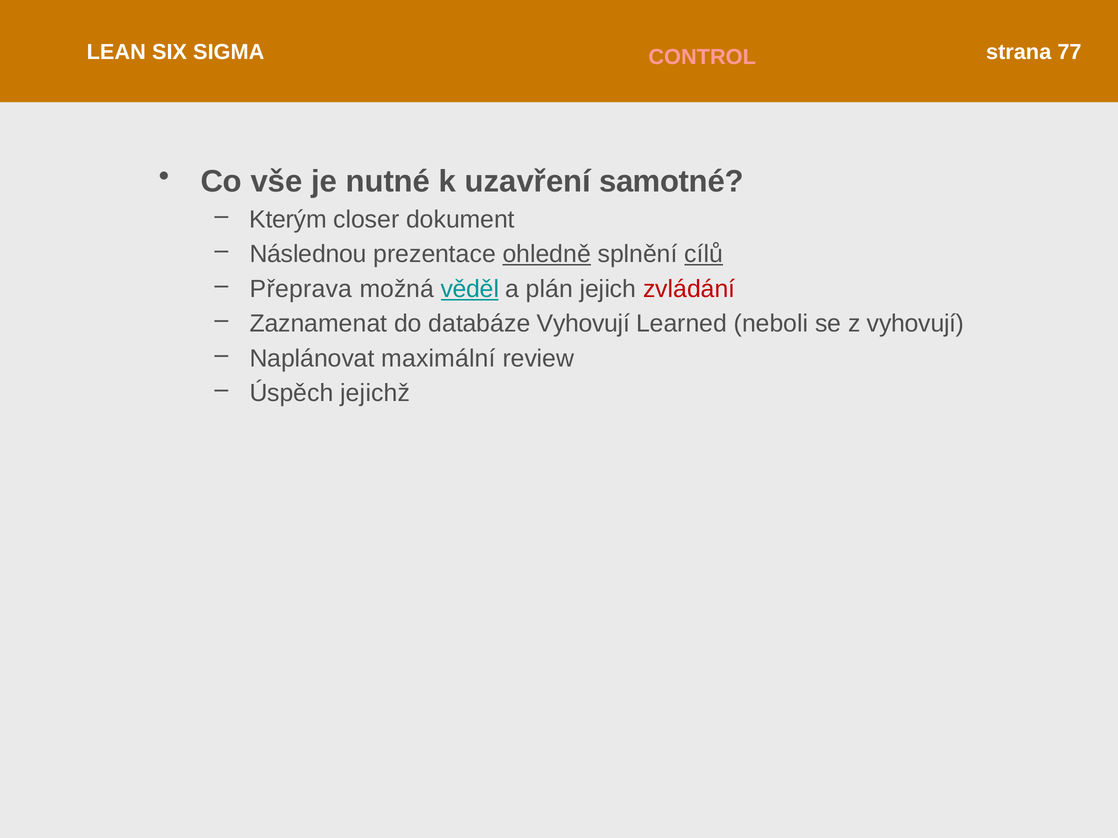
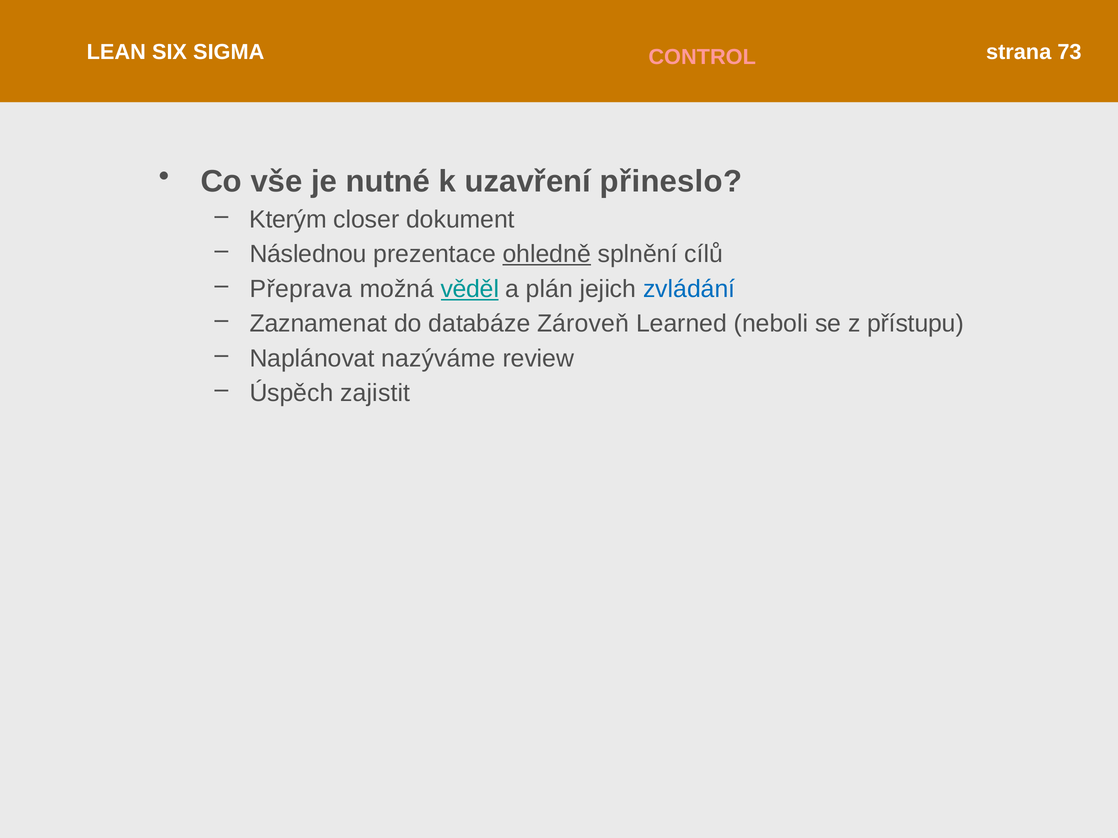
77: 77 -> 73 (1069, 52)
samotné: samotné -> přineslo (671, 181)
cílů underline: present -> none (704, 254)
zvládání colour: red -> blue (689, 289)
databáze Vyhovují: Vyhovují -> Zároveň (583, 324)
z vyhovují: vyhovují -> přístupu (916, 324)
maximální: maximální -> nazýváme (438, 359)
jejichž: jejichž -> zajistit (375, 393)
